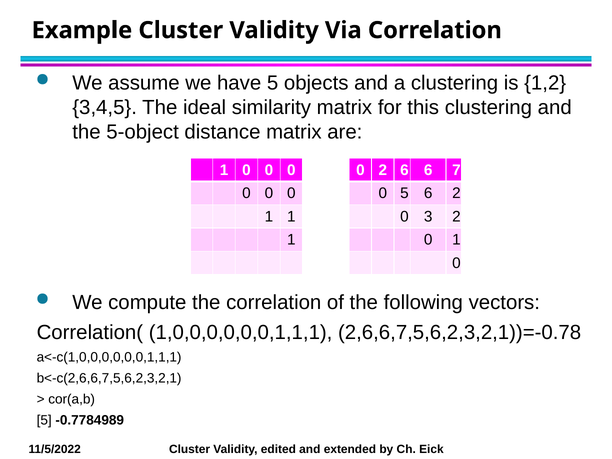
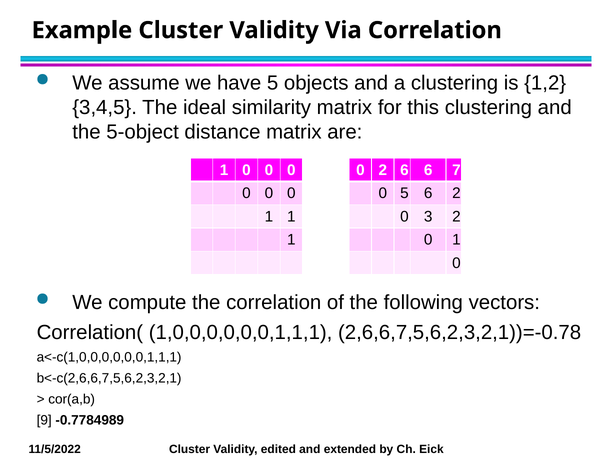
5: 5 -> 9 (44, 420)
